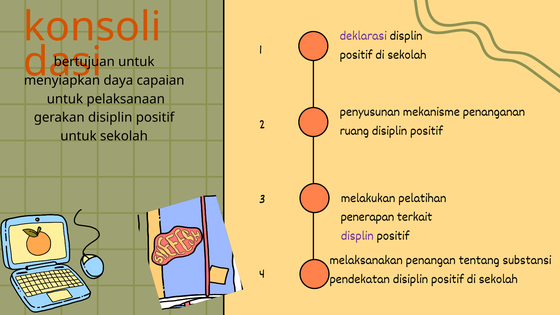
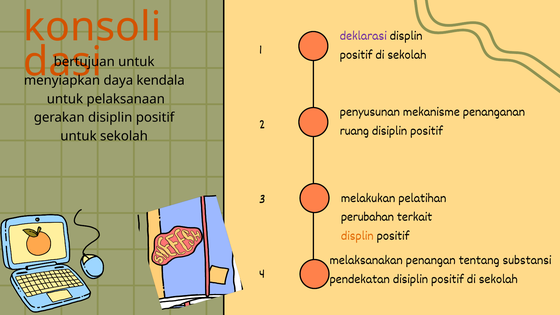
capaian: capaian -> kendala (161, 80)
penerapan: penerapan -> perubahan (367, 217)
displin colour: purple -> orange (357, 235)
